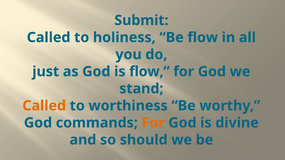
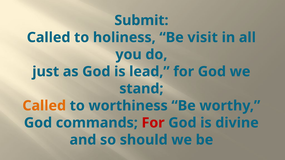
Be flow: flow -> visit (203, 38)
is flow: flow -> lead (149, 72)
For colour: orange -> red (153, 123)
